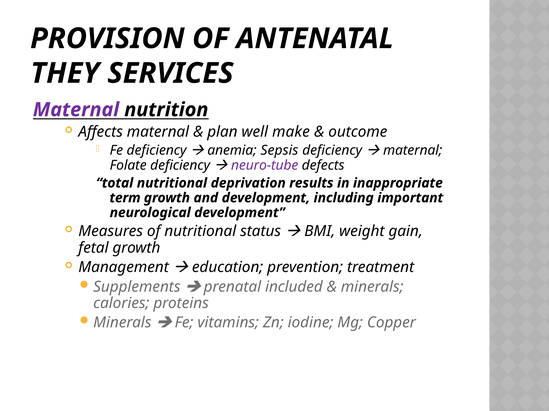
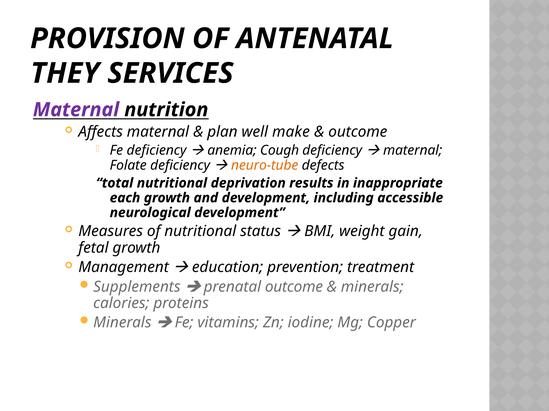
Sepsis: Sepsis -> Cough (280, 151)
neuro-tube colour: purple -> orange (265, 165)
term: term -> each (125, 198)
important: important -> accessible (410, 198)
prenatal included: included -> outcome (294, 287)
